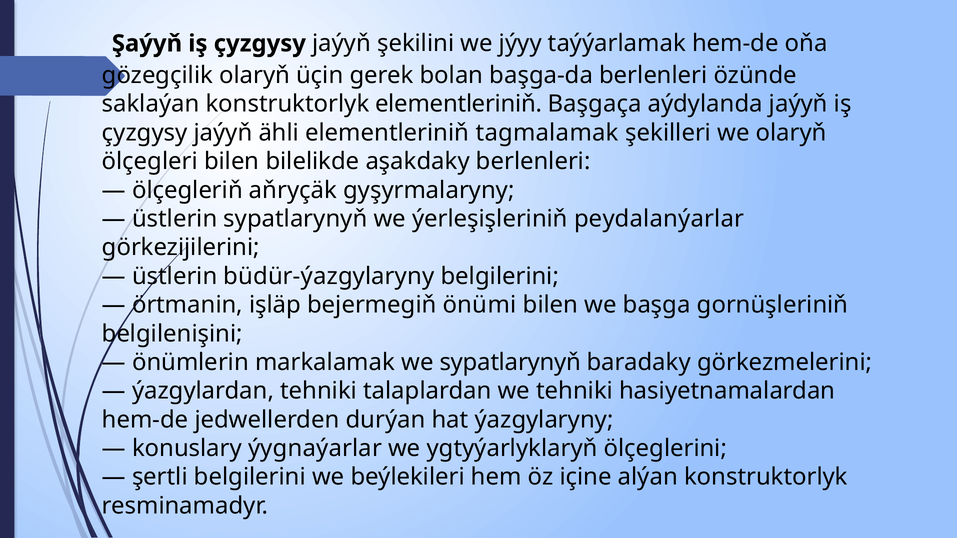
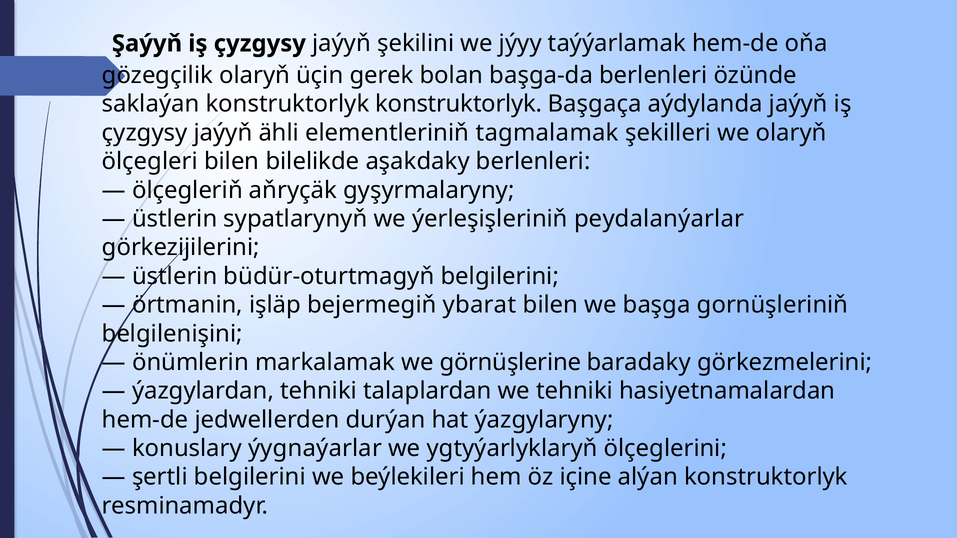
konstruktorlyk elementleriniň: elementleriniň -> konstruktorlyk (459, 104)
büdür-ýazgylaryny: büdür-ýazgylaryny -> büdür-oturtmagyň (329, 276)
önümi: önümi -> ybarat (480, 305)
we sypatlarynyň: sypatlarynyň -> görnüşlerine (510, 363)
